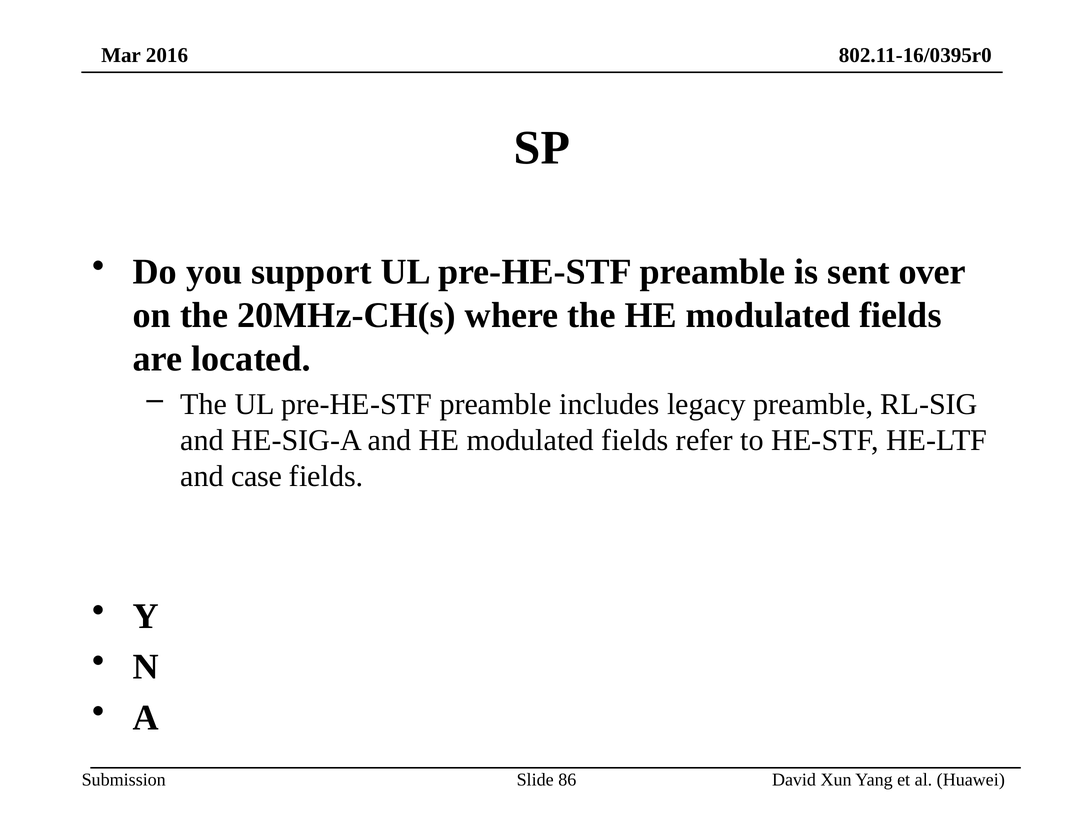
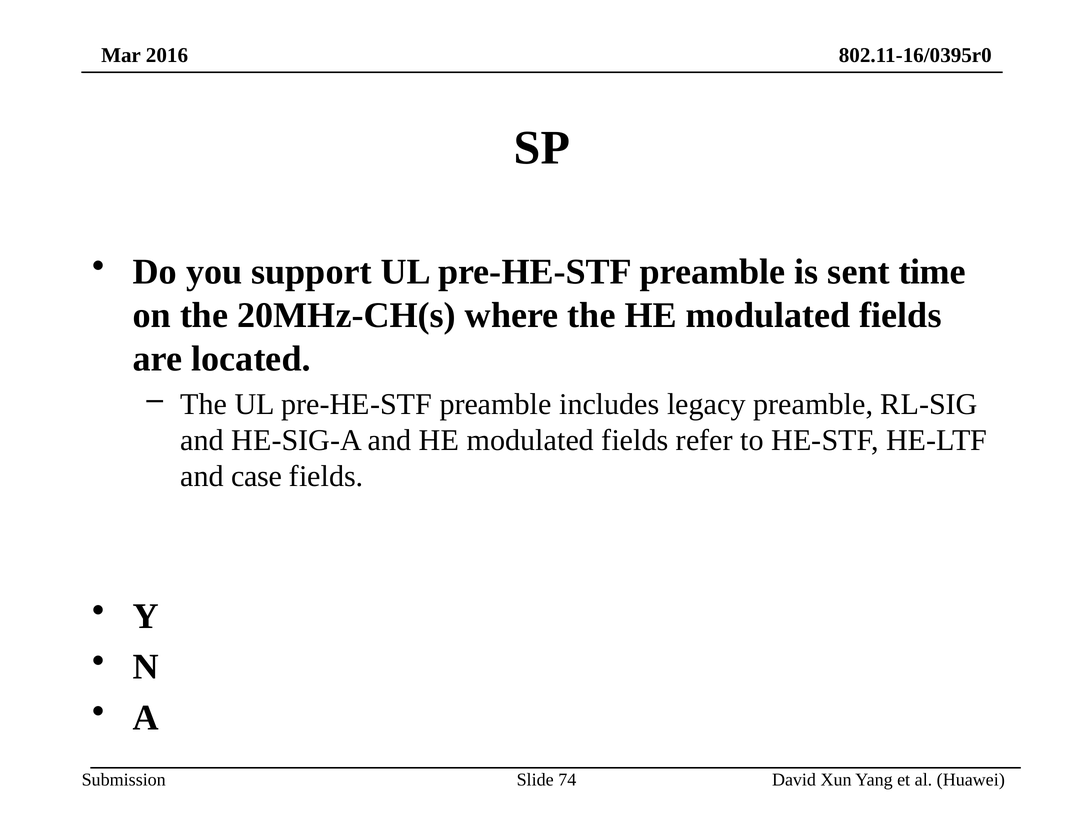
over: over -> time (932, 272)
86: 86 -> 74 (567, 780)
